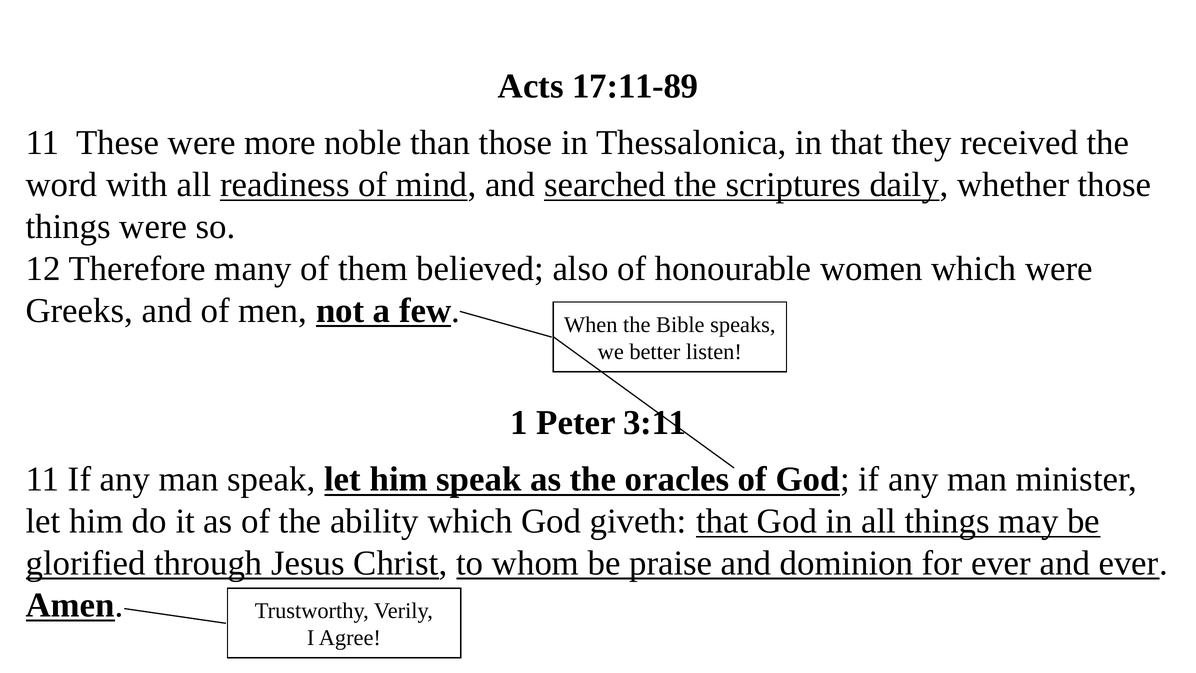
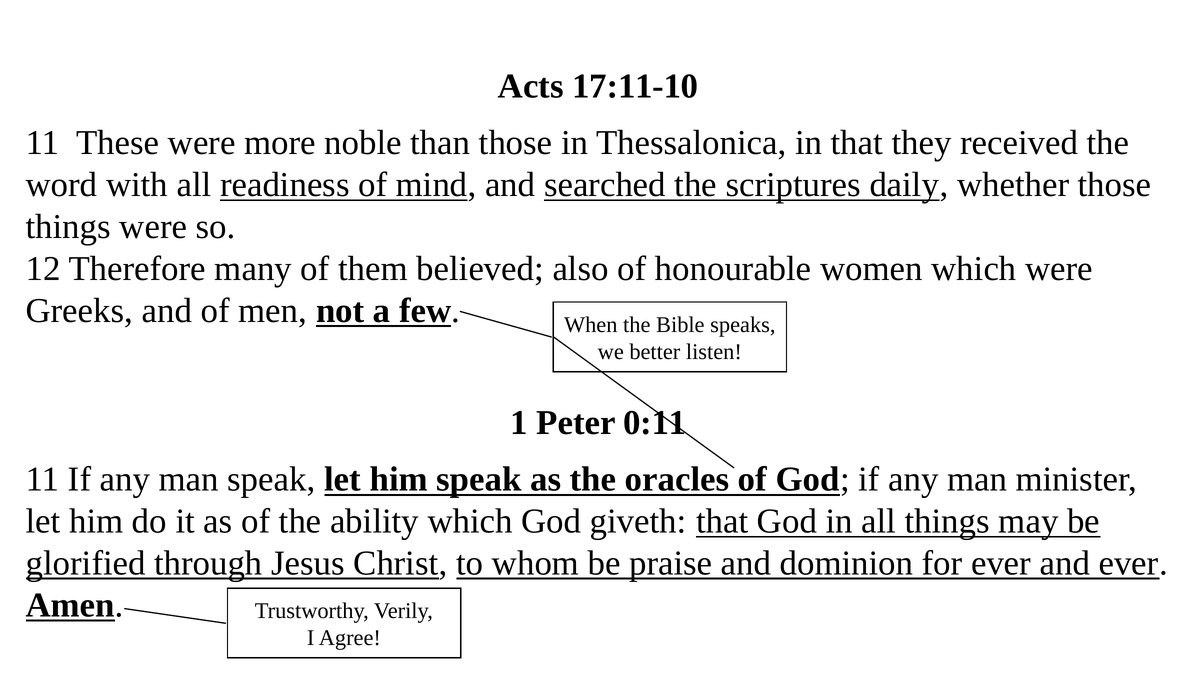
17:11-89: 17:11-89 -> 17:11-10 (635, 86)
3:11: 3:11 -> 0:11 (655, 422)
